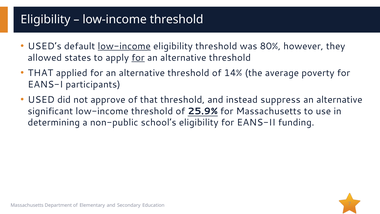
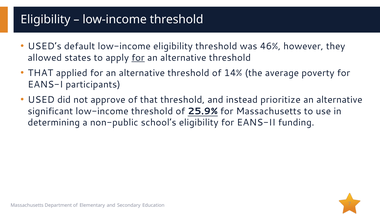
low-income underline: present -> none (124, 46)
80%: 80% -> 46% (270, 46)
suppress: suppress -> prioritize (280, 100)
